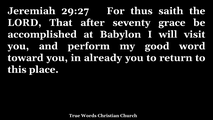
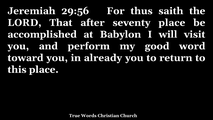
29:27: 29:27 -> 29:56 (75, 11)
seventy grace: grace -> place (172, 23)
